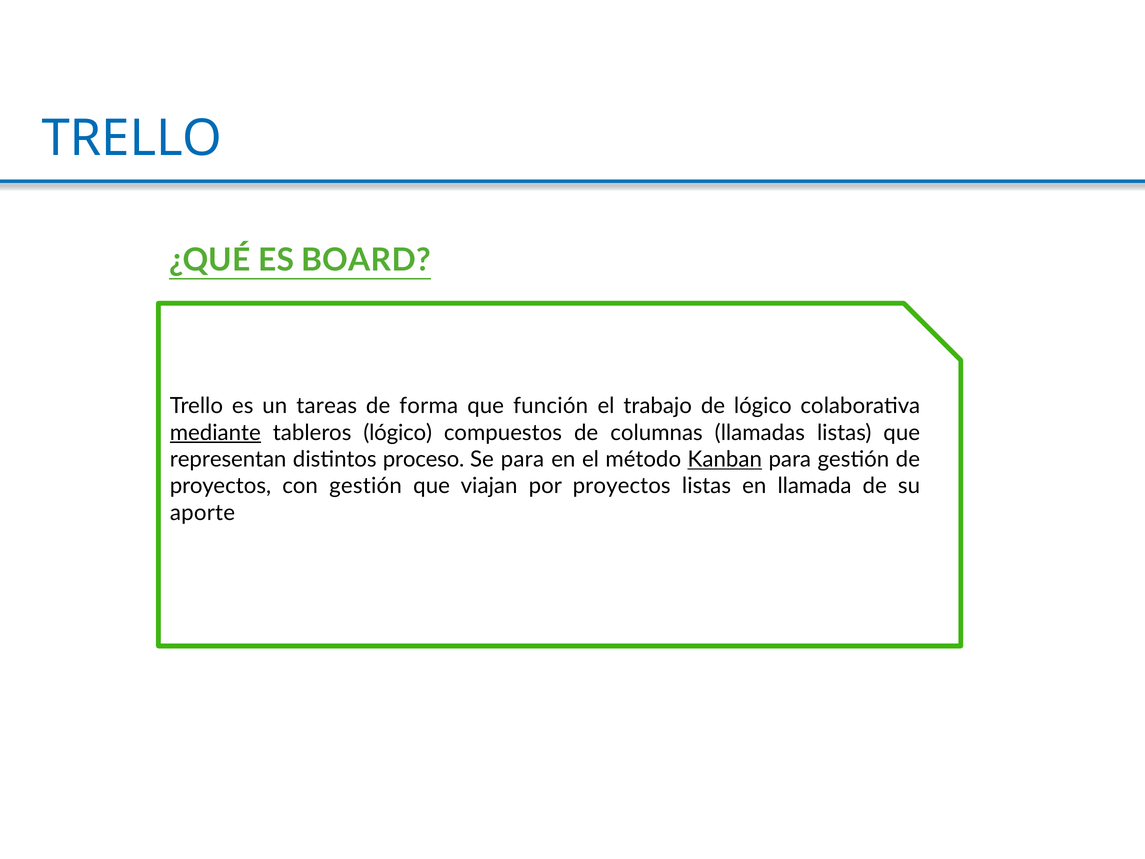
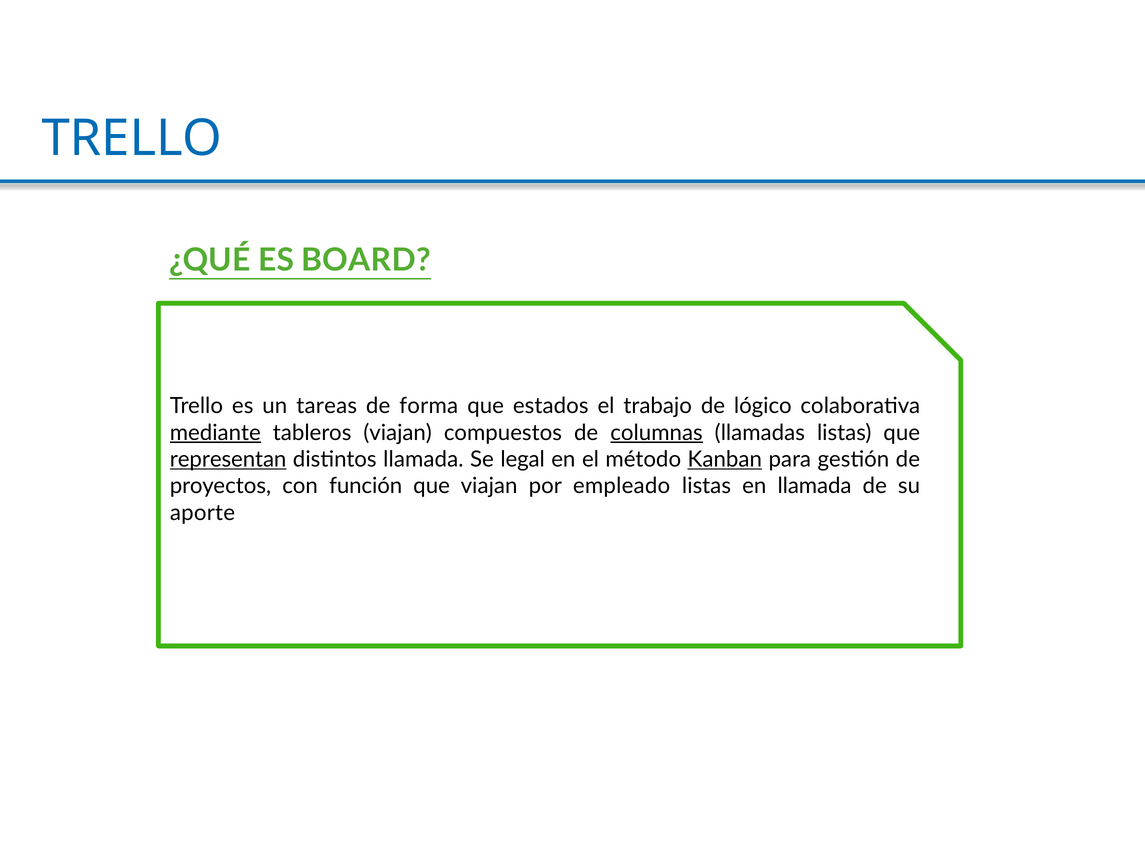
función: función -> estados (551, 406)
tableros lógico: lógico -> viajan (398, 433)
columnas underline: none -> present (657, 433)
representan underline: none -> present (228, 459)
distintos proceso: proceso -> llamada (423, 459)
Se para: para -> legal (523, 459)
con gestión: gestión -> función (366, 486)
por proyectos: proyectos -> empleado (622, 486)
